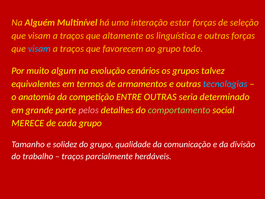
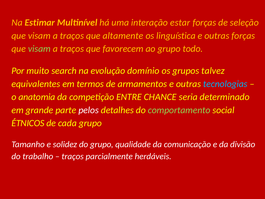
Alguém: Alguém -> Estimar (40, 23)
visam colour: light blue -> light green (39, 49)
algum: algum -> search (64, 71)
cenários: cenários -> domínio (143, 71)
ENTRE OUTRAS: OUTRAS -> CHANCE (160, 97)
pelos colour: pink -> white (89, 110)
MERECE: MERECE -> ÉTNICOS (28, 123)
